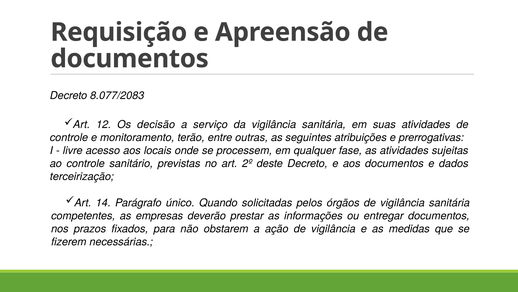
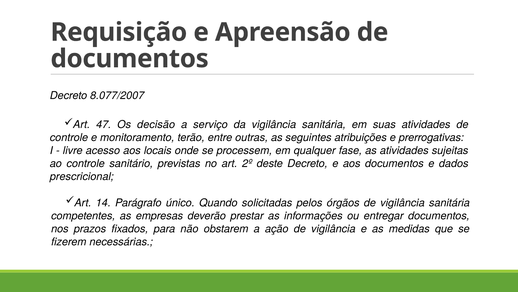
8.077/2083: 8.077/2083 -> 8.077/2007 (117, 95)
12: 12 -> 47 (104, 124)
terceirização: terceirização -> prescricional (82, 176)
